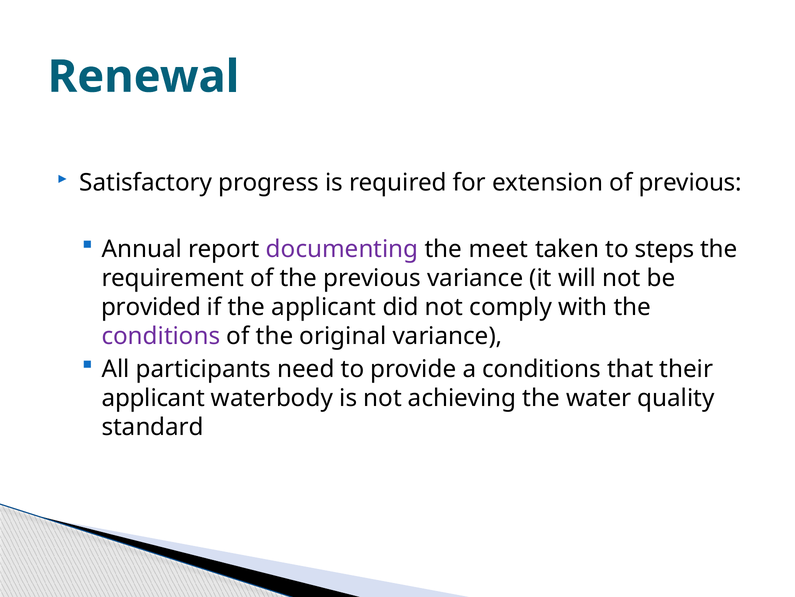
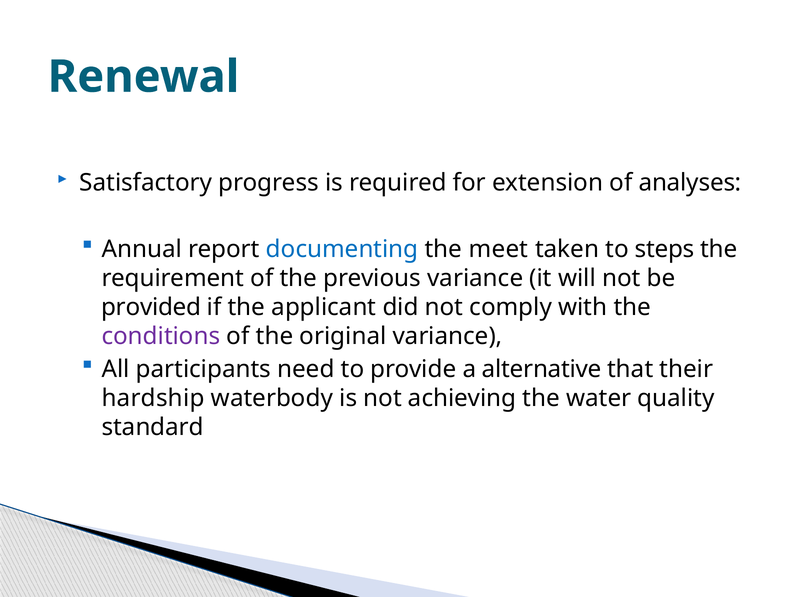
of previous: previous -> analyses (690, 182)
documenting colour: purple -> blue (342, 249)
a conditions: conditions -> alternative (542, 369)
applicant: applicant -> hardship (153, 398)
